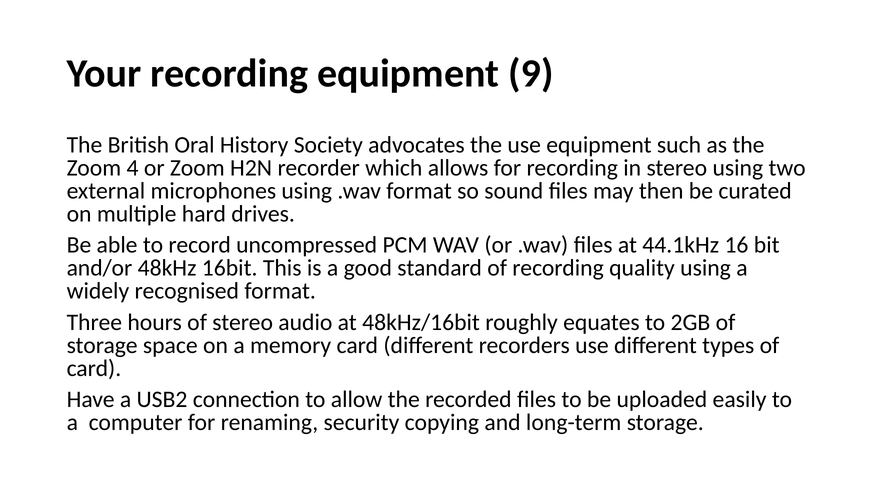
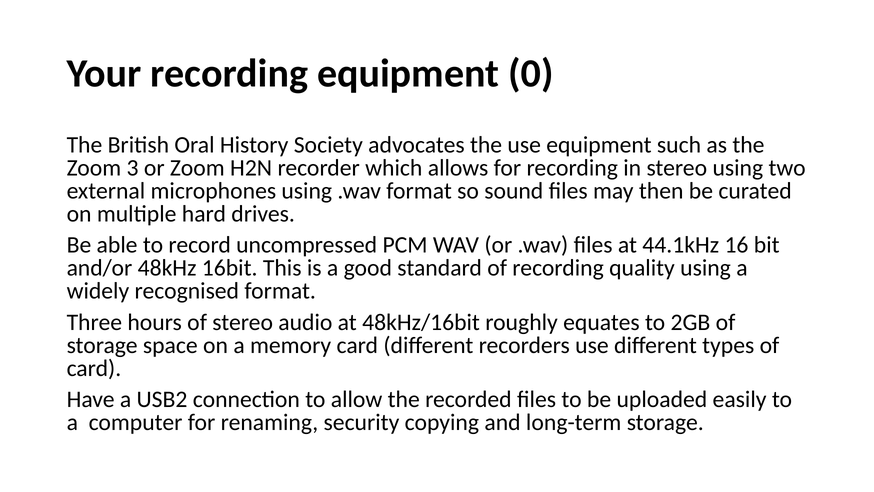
9: 9 -> 0 (531, 73)
4: 4 -> 3 (133, 168)
